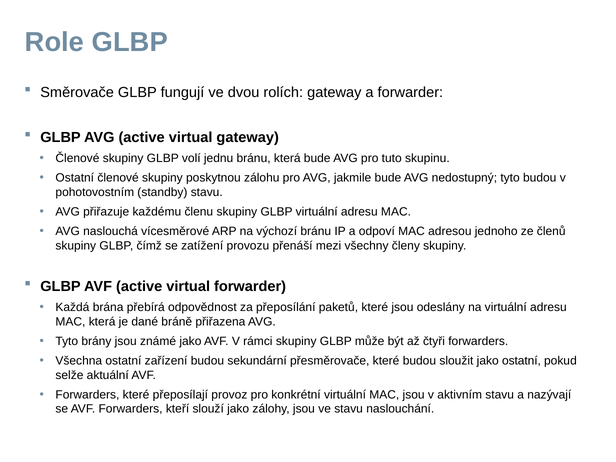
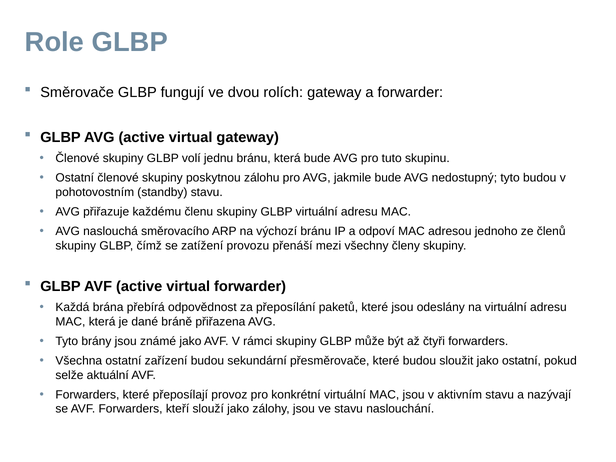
vícesměrové: vícesměrové -> směrovacího (175, 231)
